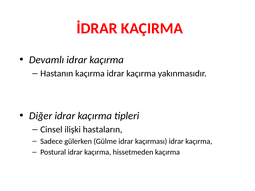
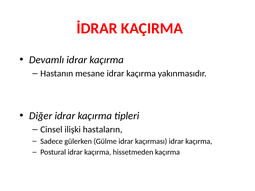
Hastanın kaçırma: kaçırma -> mesane (90, 74)
